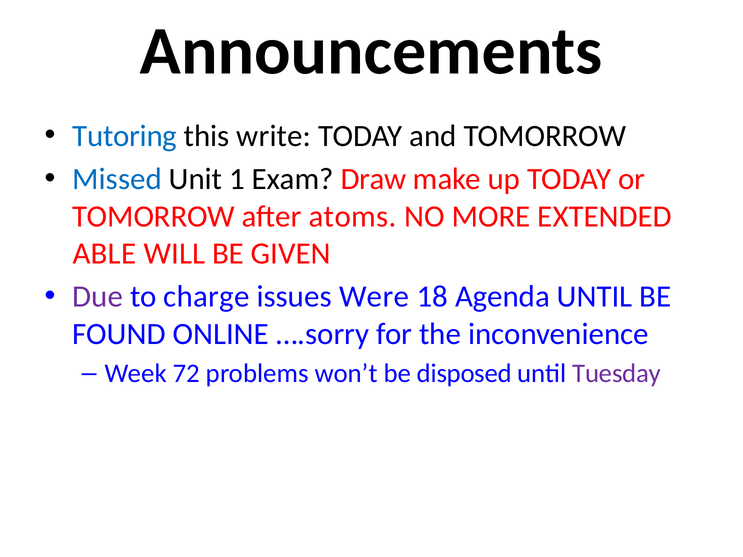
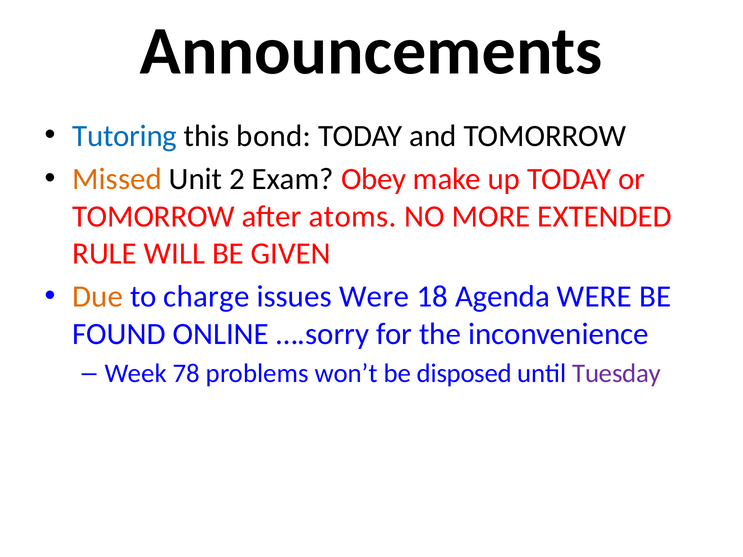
write: write -> bond (274, 136)
Missed colour: blue -> orange (117, 179)
1: 1 -> 2 (237, 179)
Draw: Draw -> Obey (374, 179)
ABLE: ABLE -> RULE (105, 254)
Due colour: purple -> orange (98, 297)
Agenda UNTIL: UNTIL -> WERE (595, 297)
72: 72 -> 78 (186, 374)
